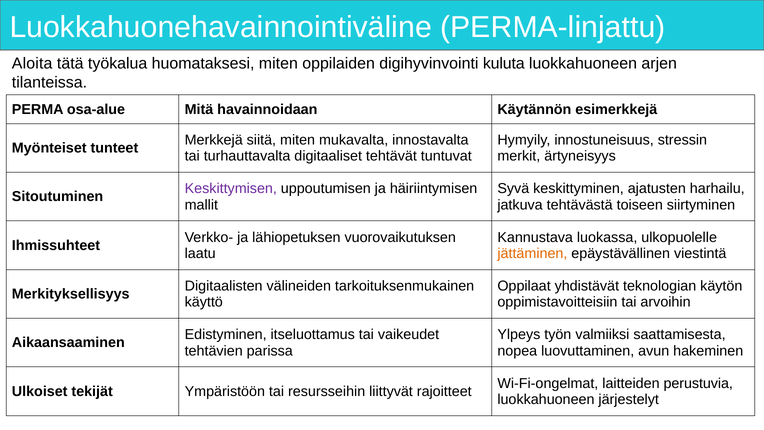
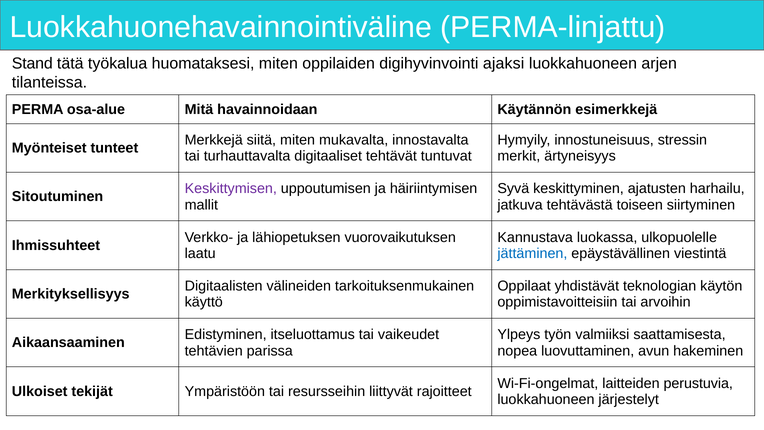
Aloita: Aloita -> Stand (32, 63)
kuluta: kuluta -> ajaksi (504, 63)
jättäminen colour: orange -> blue (532, 253)
